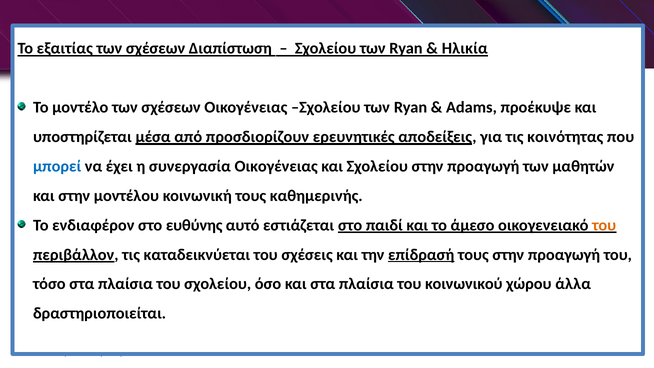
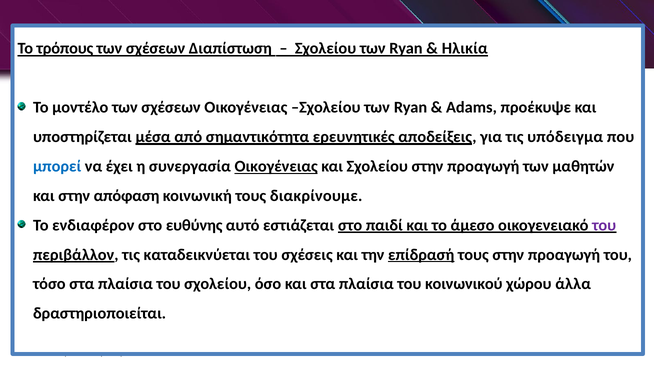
εξαιτίας: εξαιτίας -> τρόπους (65, 49)
προσδιορίζουν: προσδιορίζουν -> σημαντικότητα (258, 137)
κοινότητας: κοινότητας -> υπόδειγμα (565, 137)
Οικογένειας underline: none -> present (276, 166)
μοντέλου: μοντέλου -> απόφαση (127, 196)
καθημερινής: καθημερινής -> διακρίνουμε (316, 196)
του colour: orange -> purple (604, 225)
